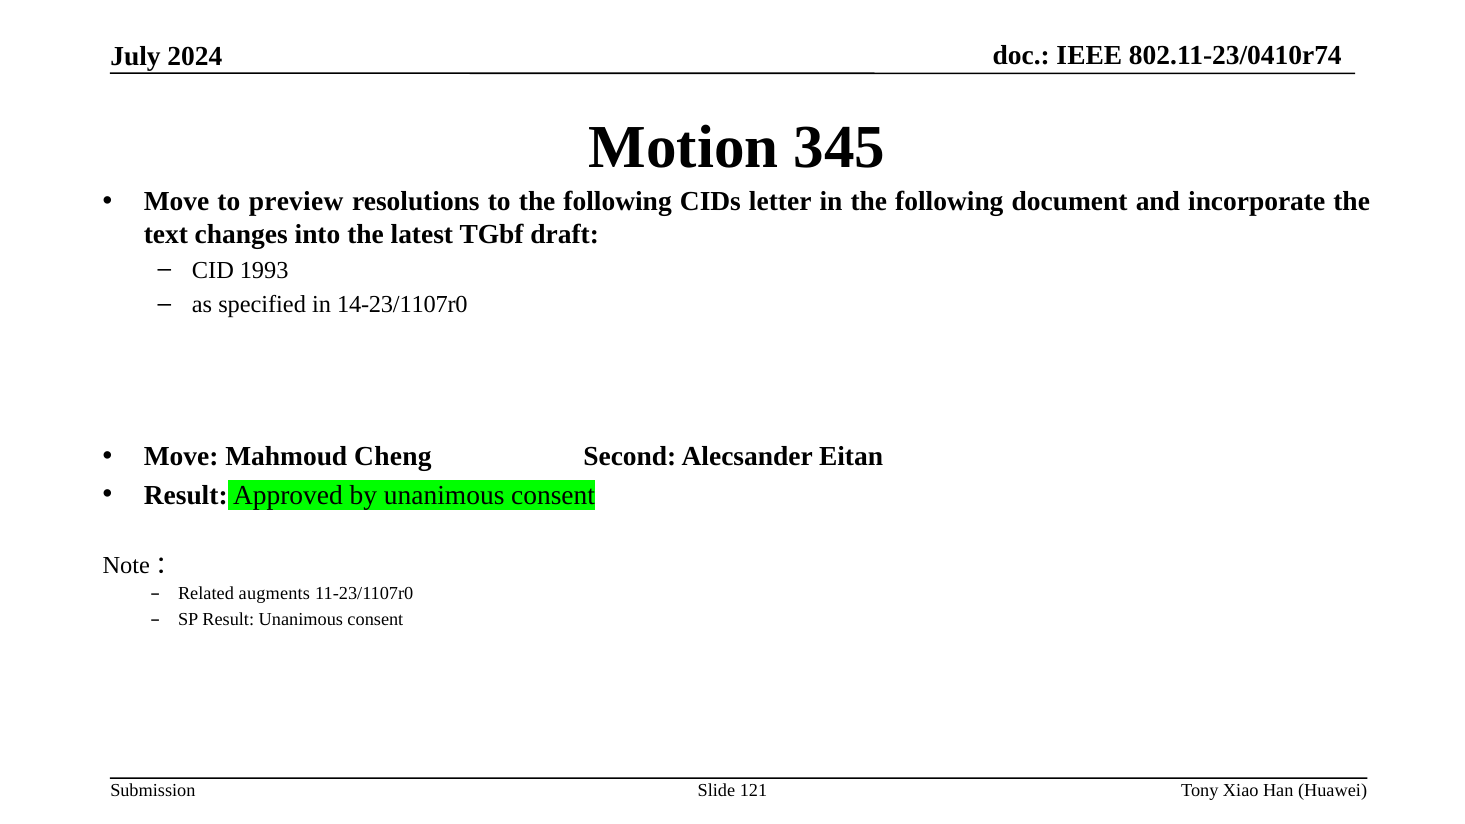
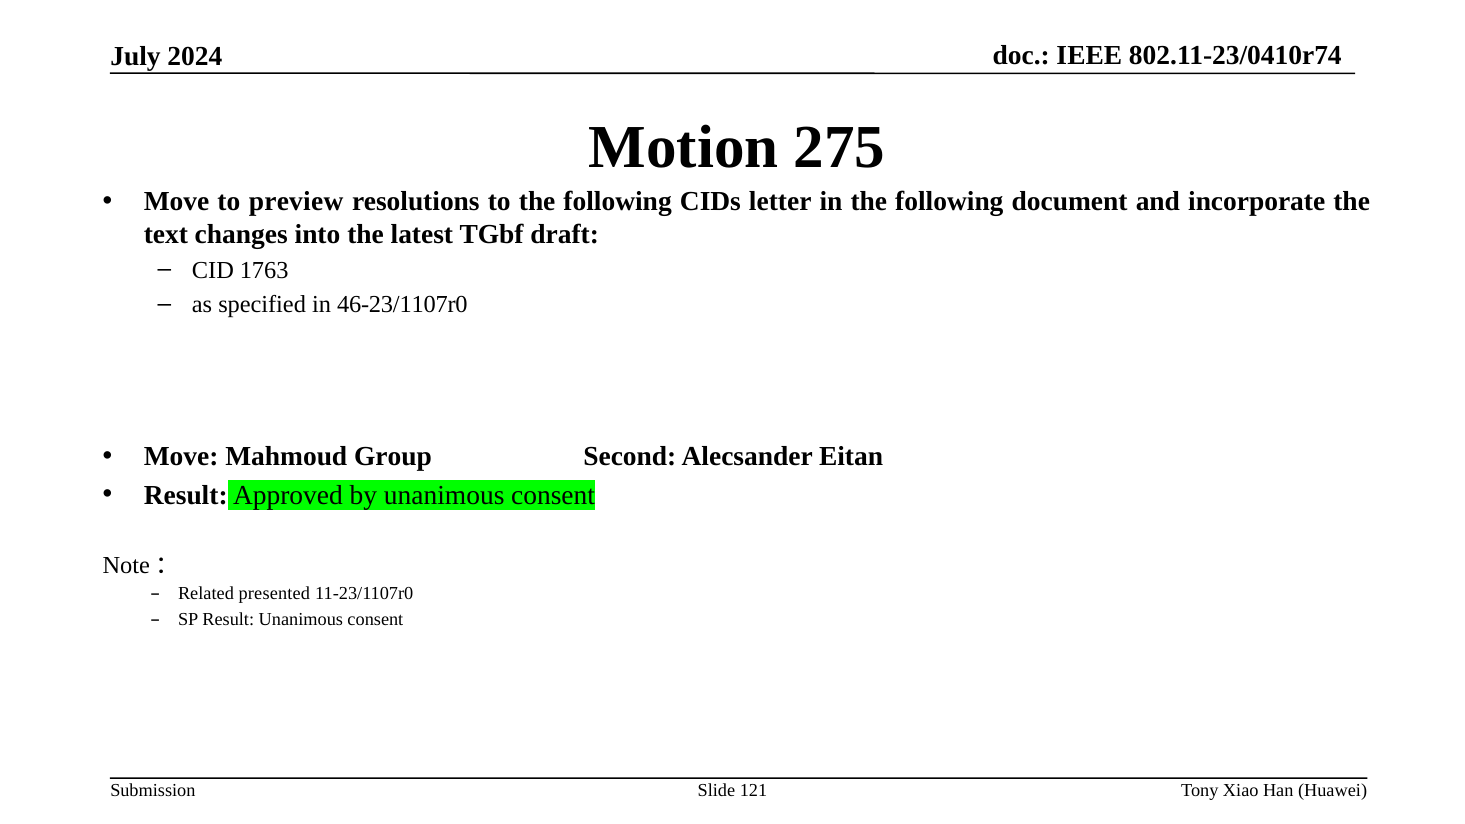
345: 345 -> 275 (839, 147)
1993: 1993 -> 1763 (264, 270)
14-23/1107r0: 14-23/1107r0 -> 46-23/1107r0 (402, 304)
Cheng: Cheng -> Group (393, 457)
augments: augments -> presented (274, 594)
